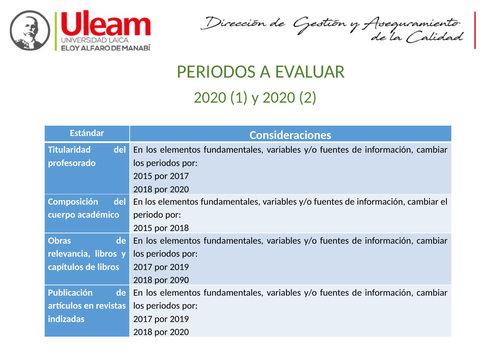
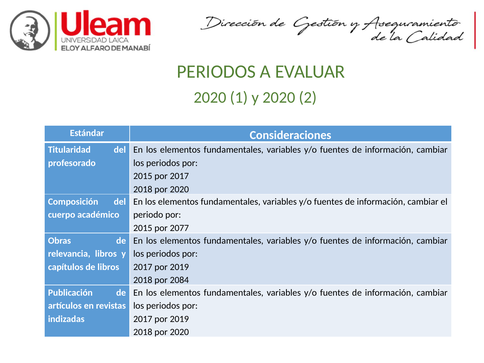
por 2018: 2018 -> 2077 (179, 228)
2090: 2090 -> 2084 (179, 280)
